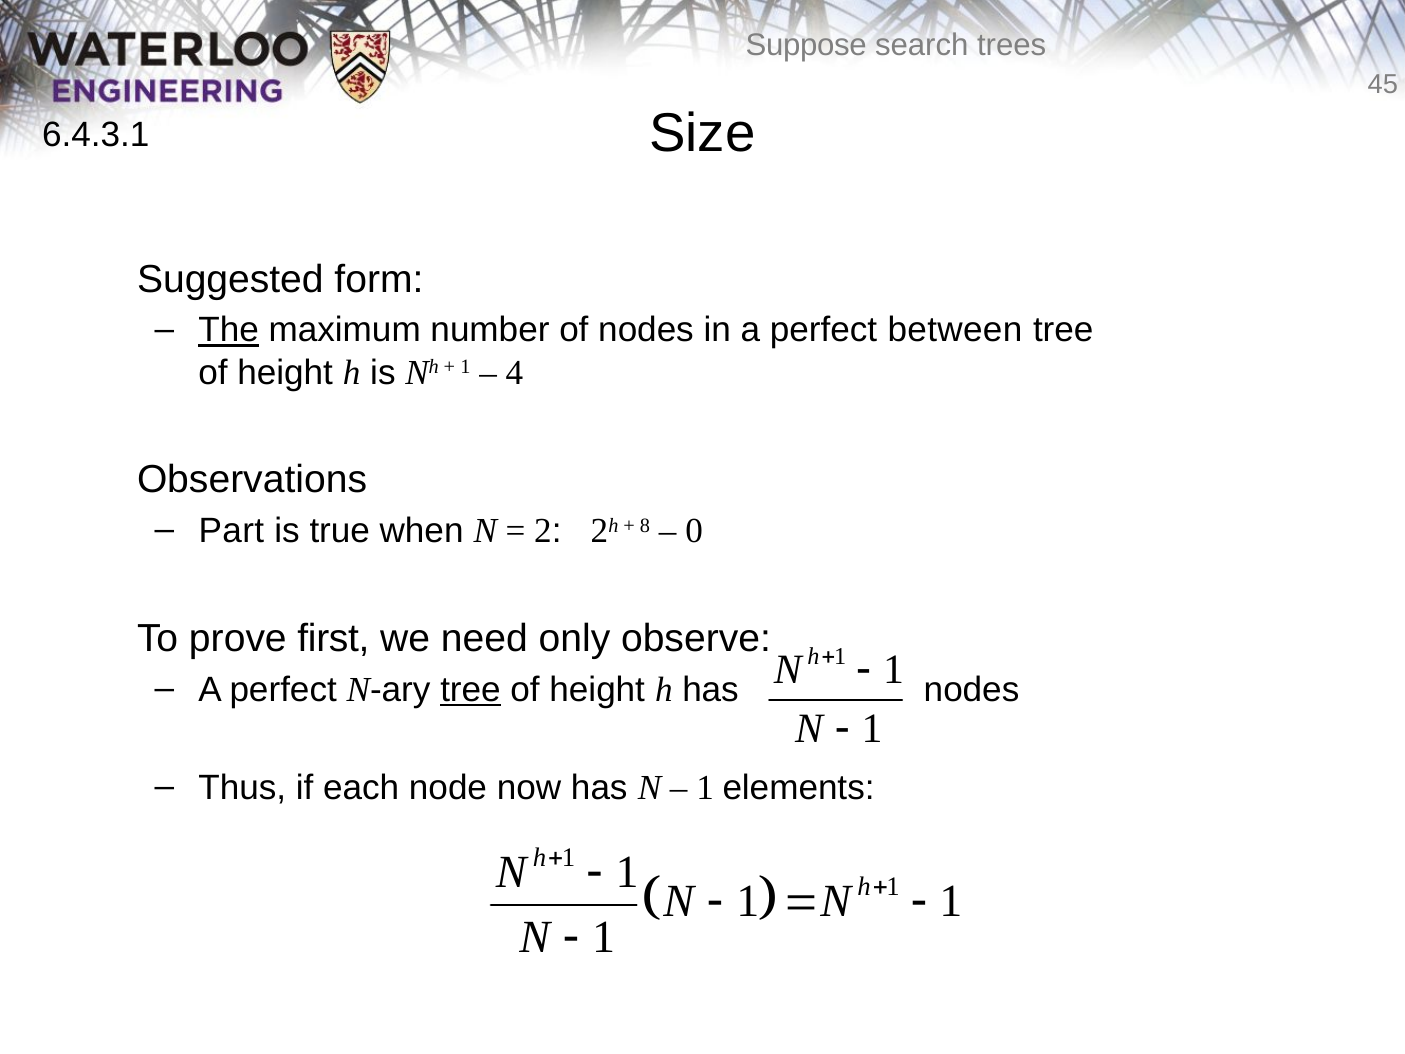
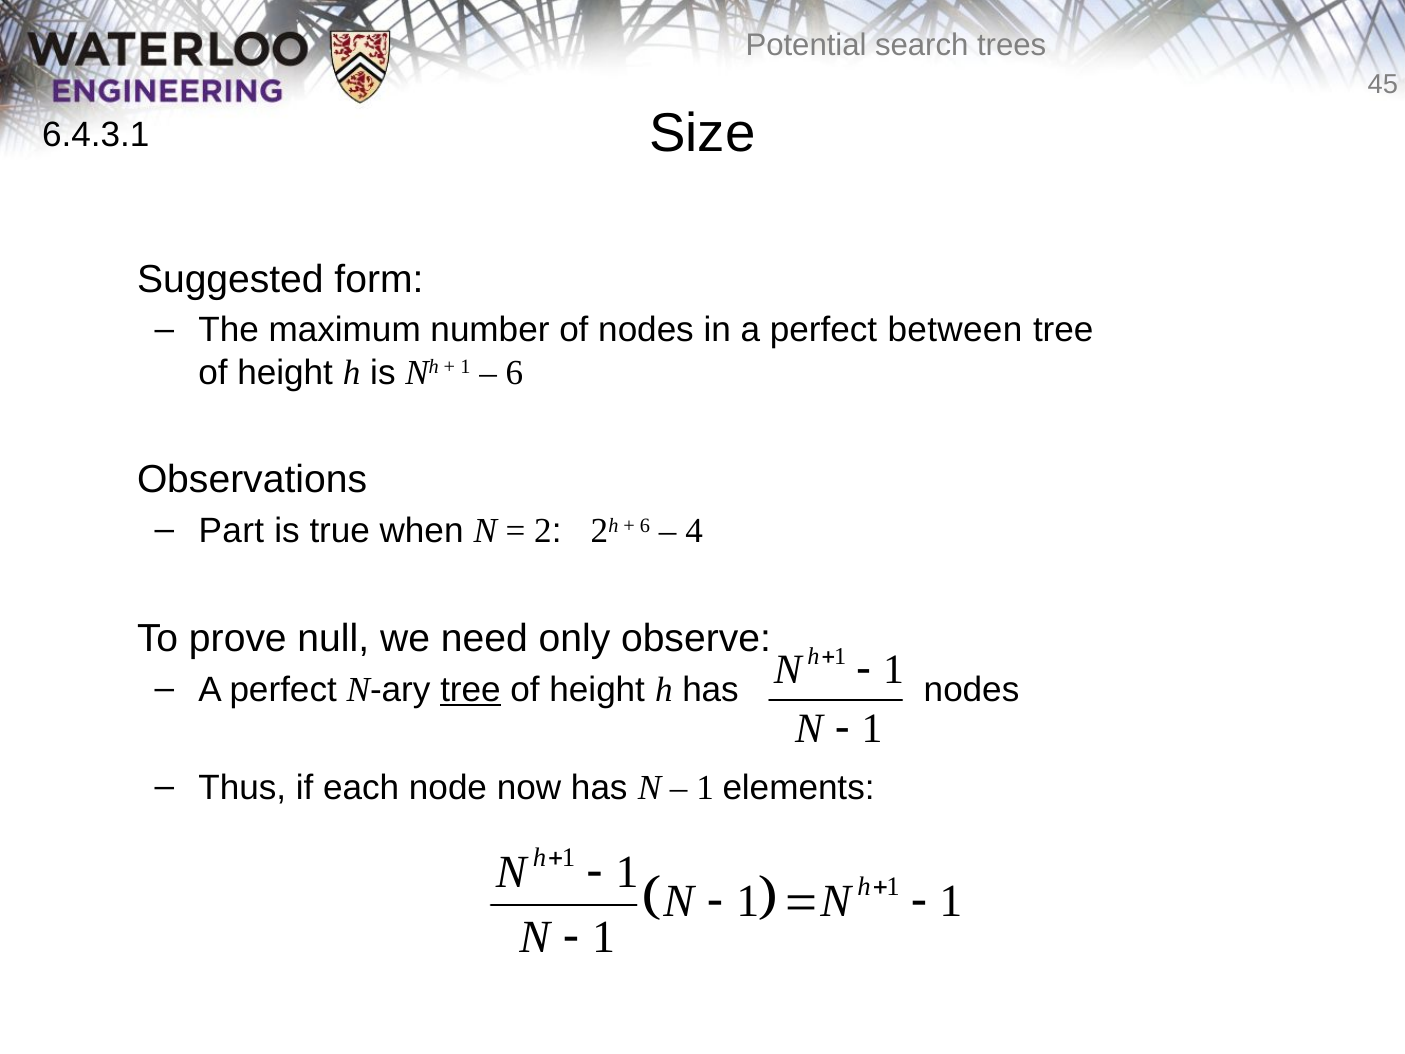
Suppose: Suppose -> Potential (806, 45)
The underline: present -> none (229, 330)
4: 4 -> 6 (514, 372)
8: 8 -> 6 (645, 525)
0: 0 -> 4 (694, 531)
first: first -> null (333, 638)
